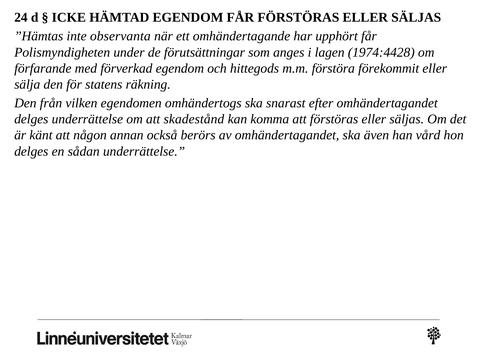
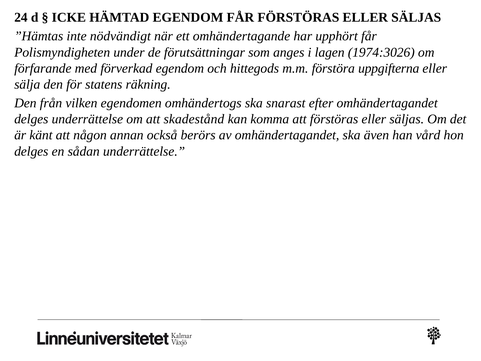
observanta: observanta -> nödvändigt (120, 36)
1974:4428: 1974:4428 -> 1974:3026 (381, 52)
förekommit: förekommit -> uppgifterna (389, 68)
